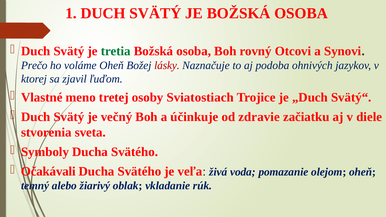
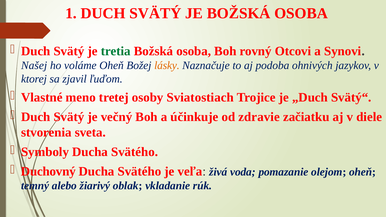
Prečo: Prečo -> Našej (34, 65)
lásky colour: red -> orange (167, 65)
Očakávali: Očakávali -> Duchovný (48, 171)
